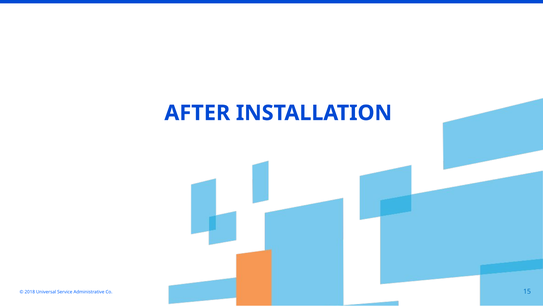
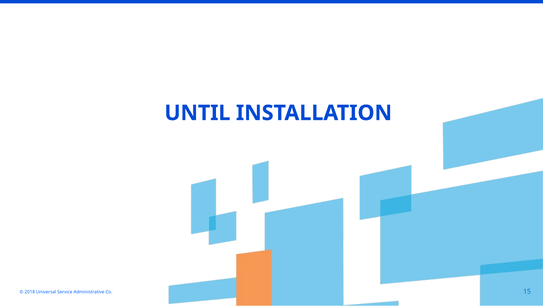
AFTER: AFTER -> UNTIL (197, 113)
